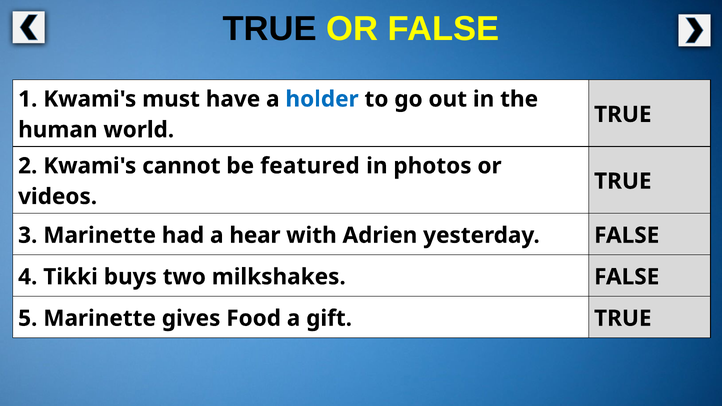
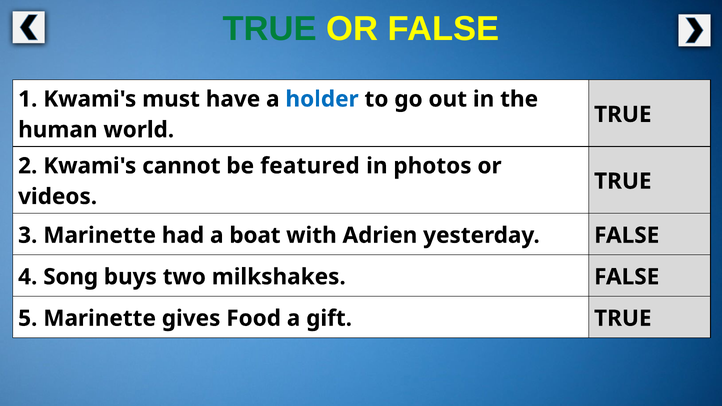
TRUE colour: black -> green (270, 29)
hear: hear -> boat (255, 235)
Tikki: Tikki -> Song (71, 277)
